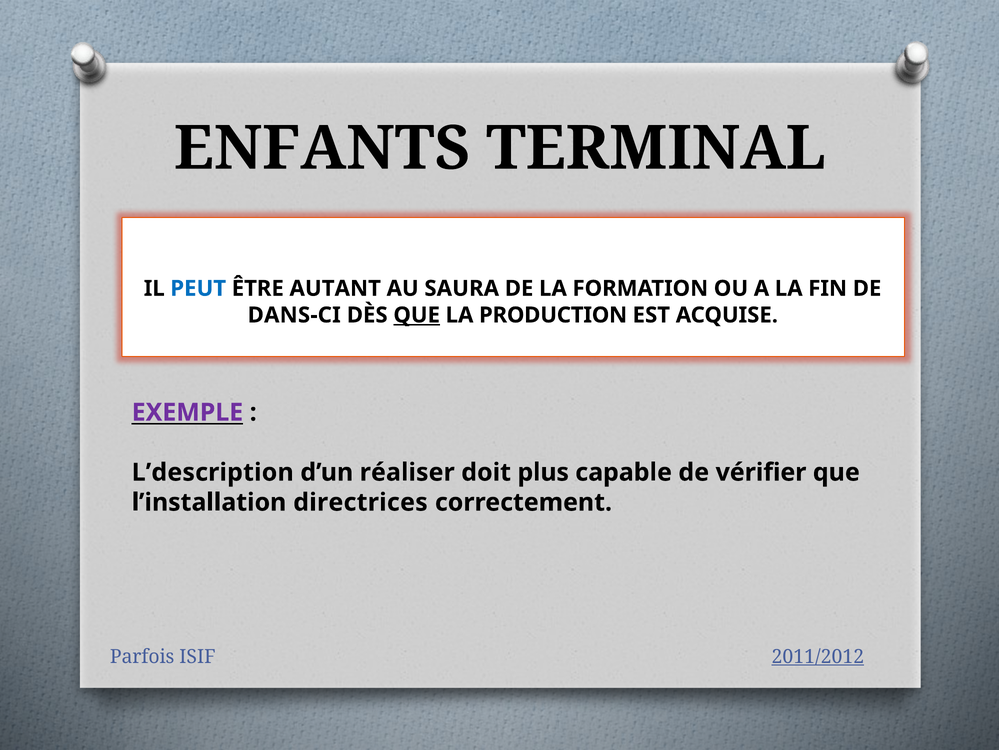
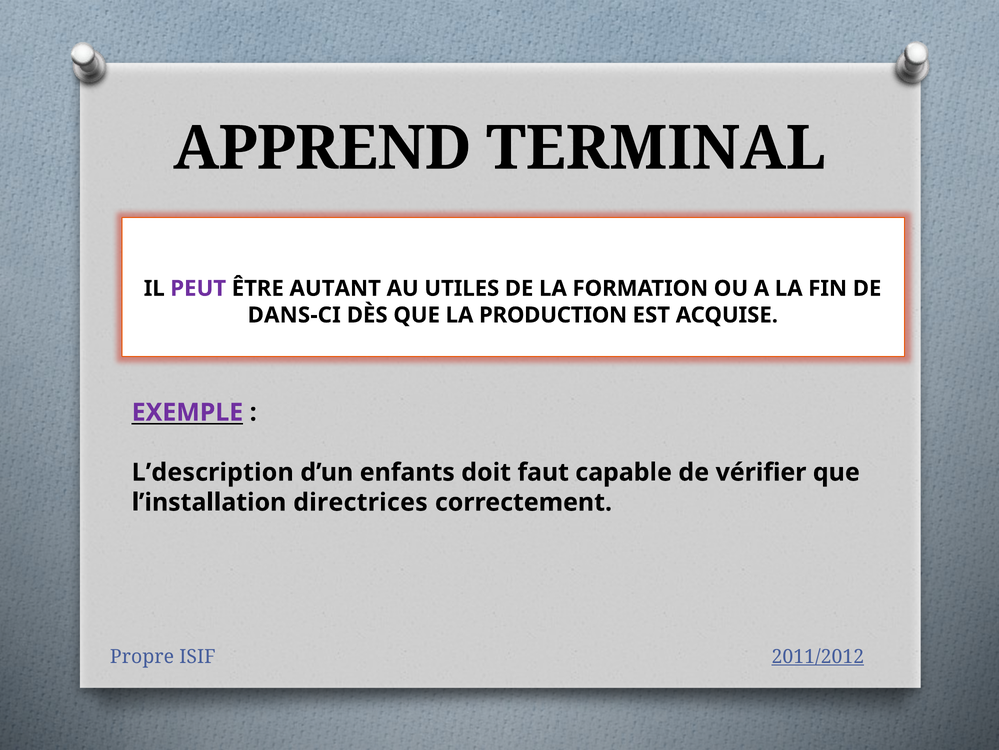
ENFANTS: ENFANTS -> APPREND (322, 148)
PEUT colour: blue -> purple (198, 288)
SAURA: SAURA -> UTILES (462, 288)
QUE underline: present -> none (417, 315)
réaliser: réaliser -> enfants (407, 472)
plus: plus -> faut (543, 472)
Parfois: Parfois -> Propre (142, 656)
